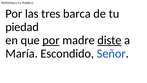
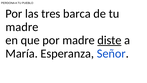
piedad: piedad -> madre (22, 27)
por underline: present -> none (51, 40)
Escondido: Escondido -> Esperanza (67, 53)
